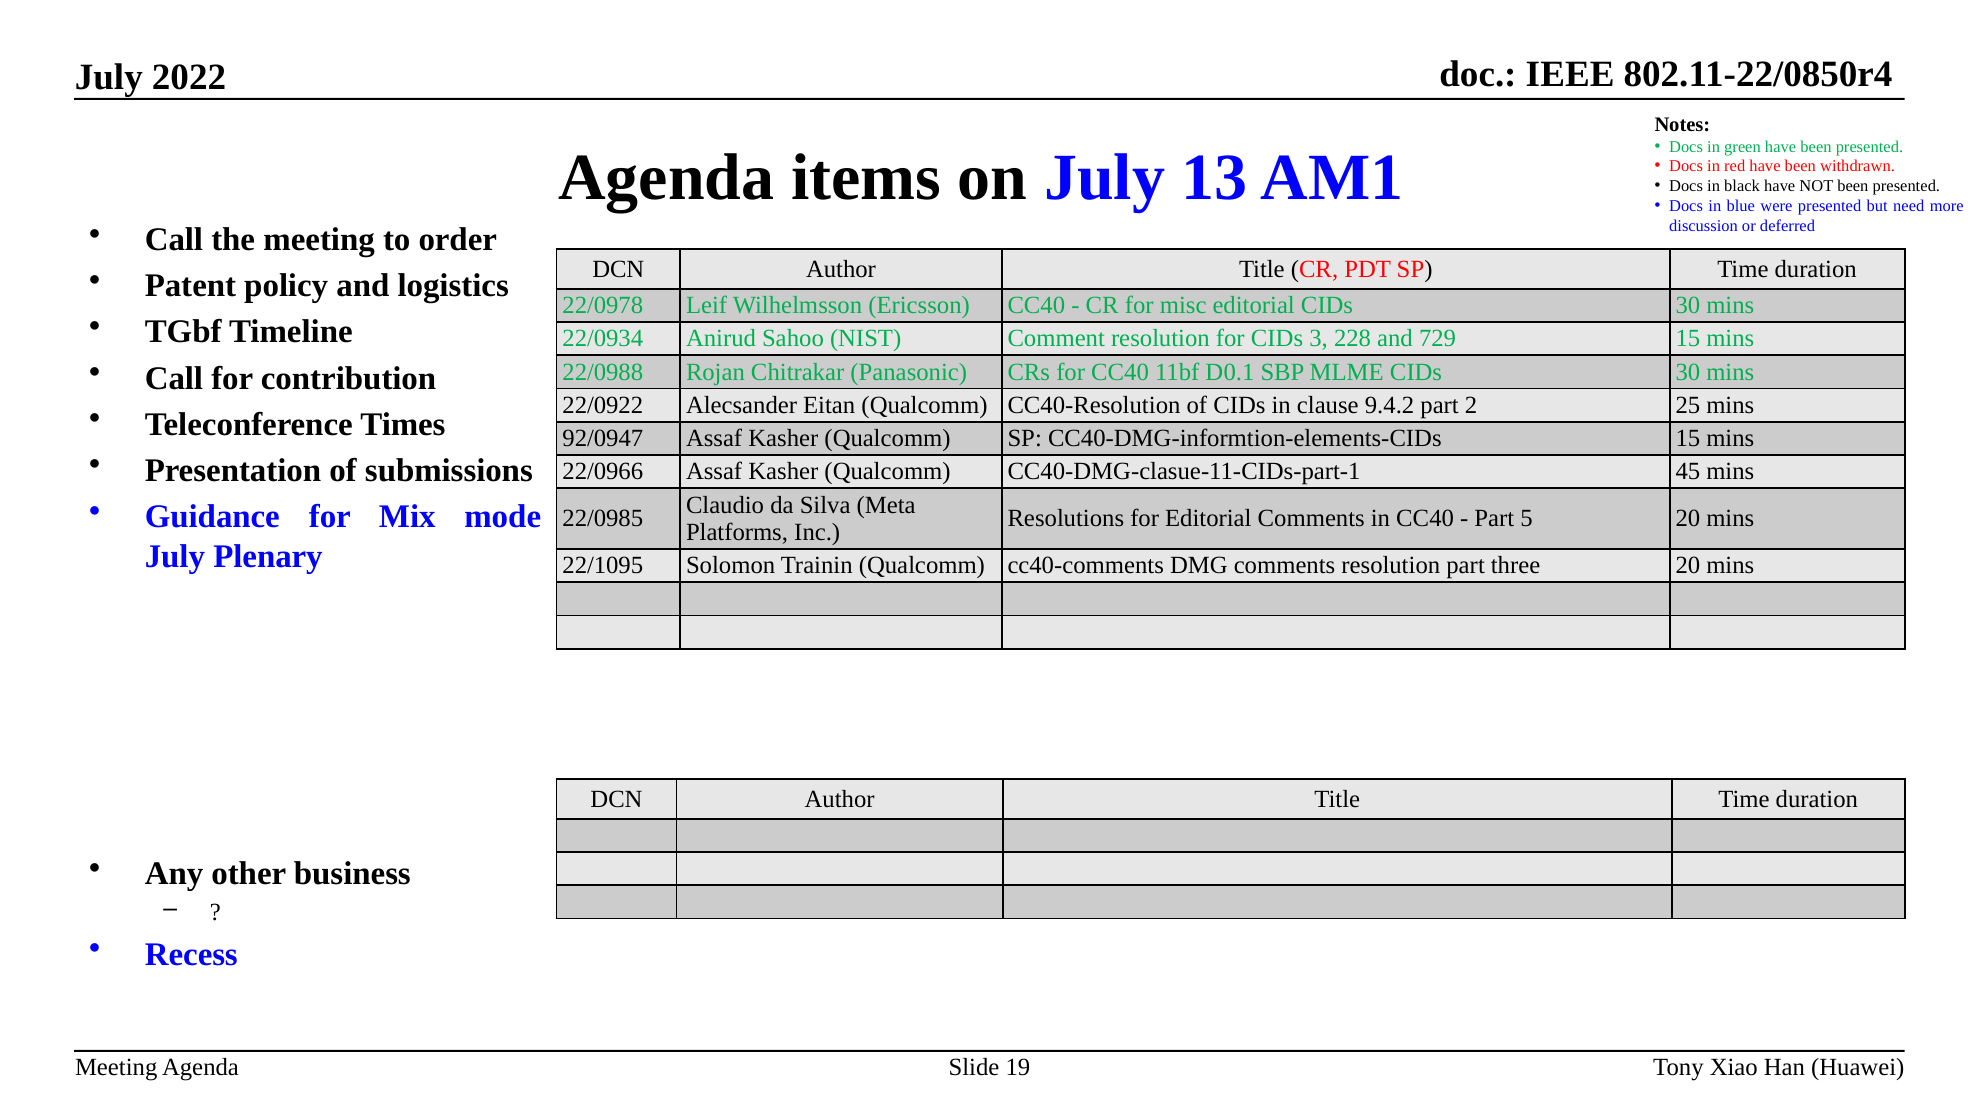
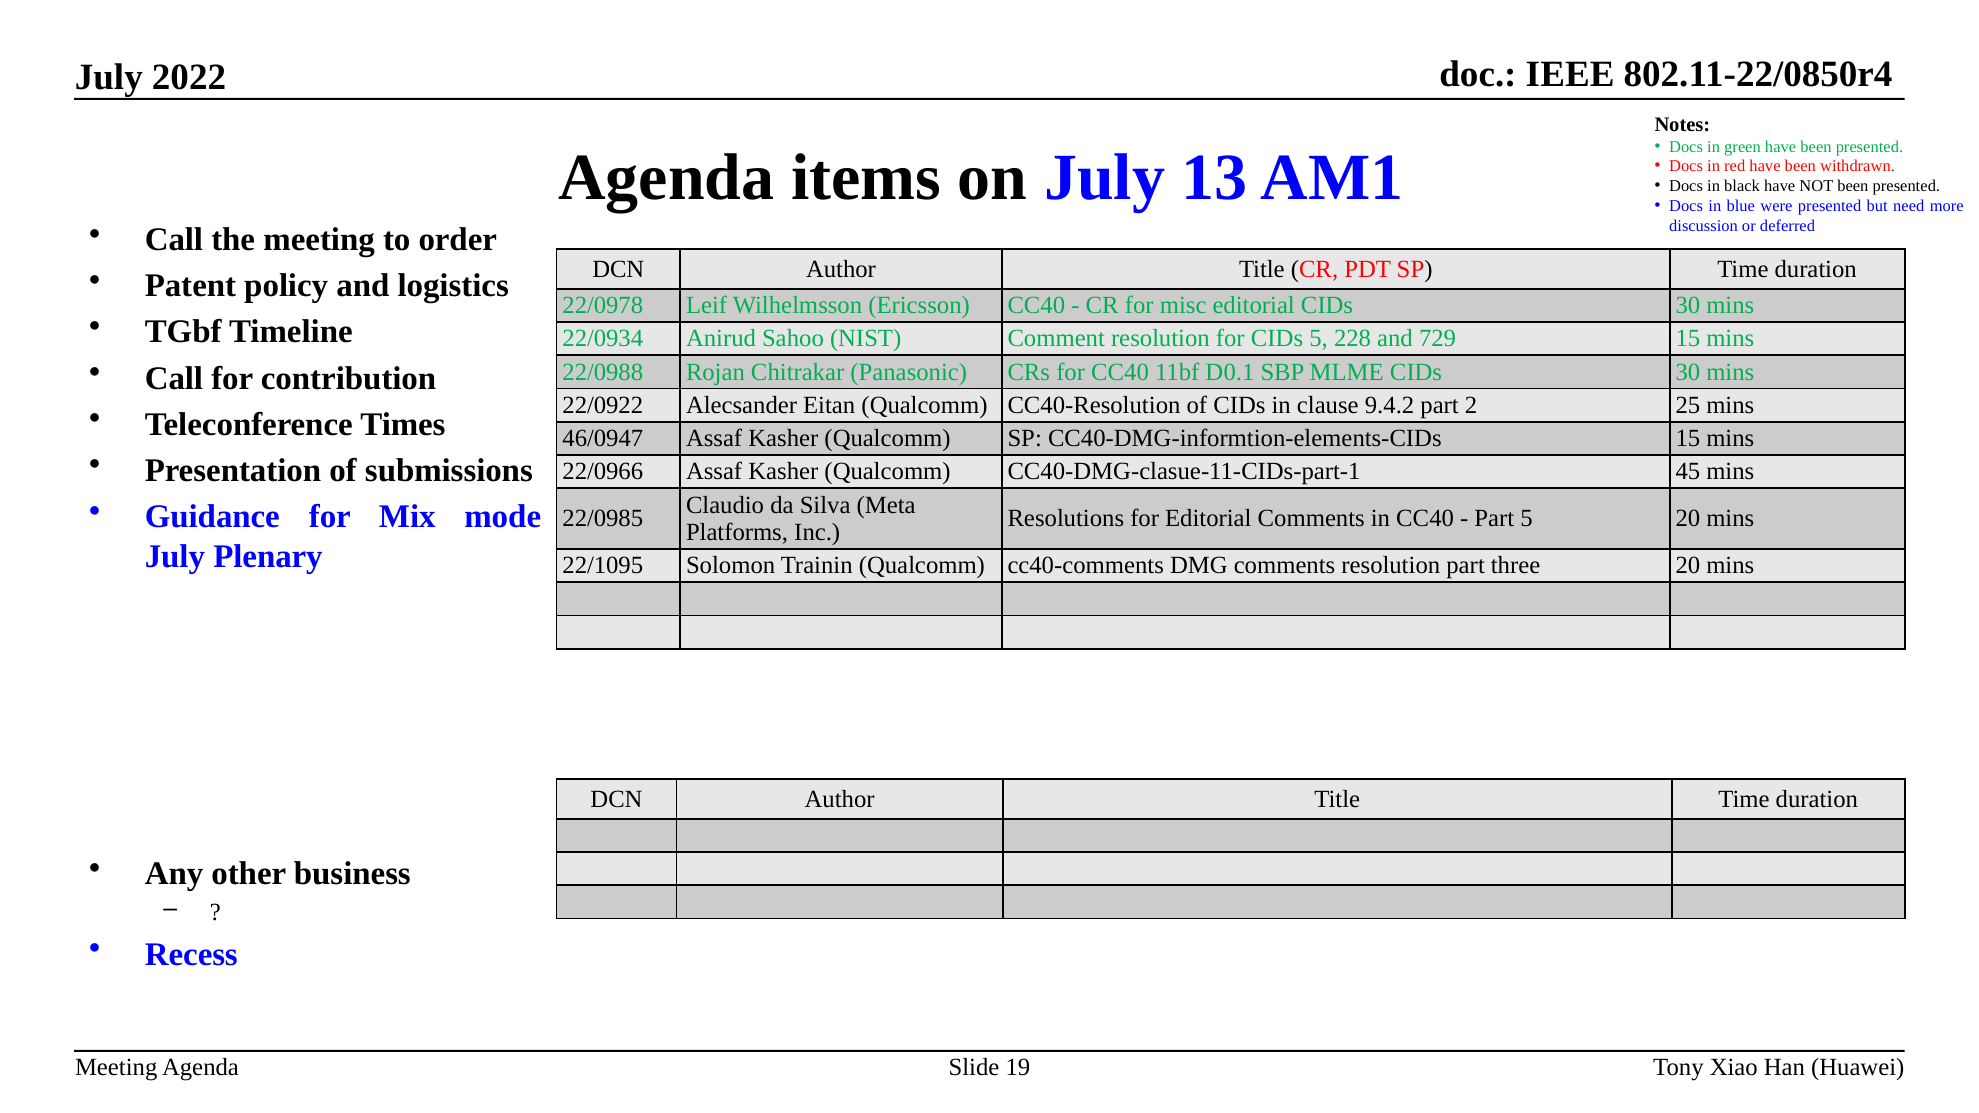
CIDs 3: 3 -> 5 (1319, 339)
92/0947: 92/0947 -> 46/0947 (603, 439)
